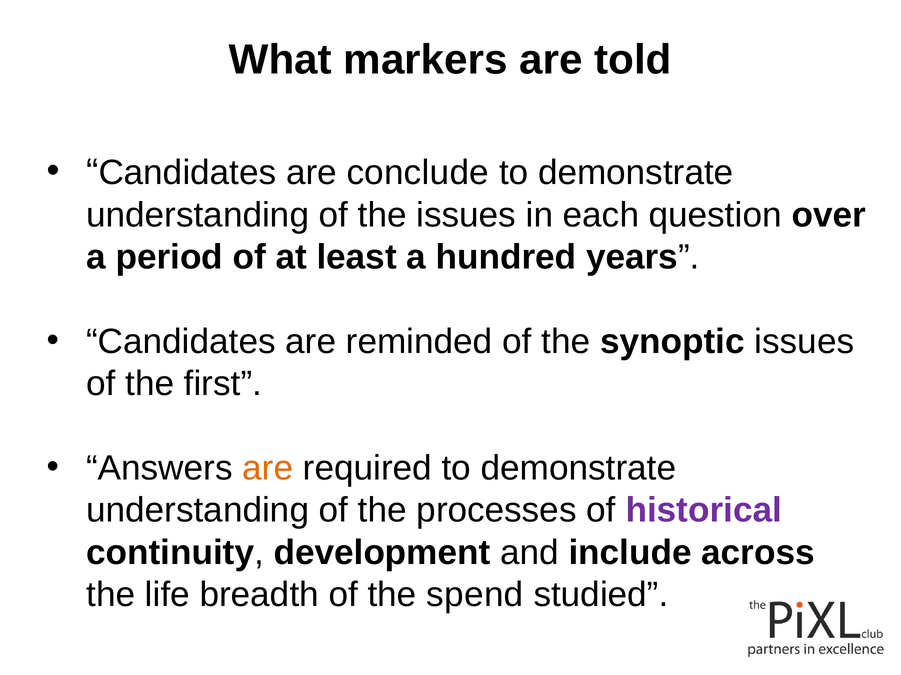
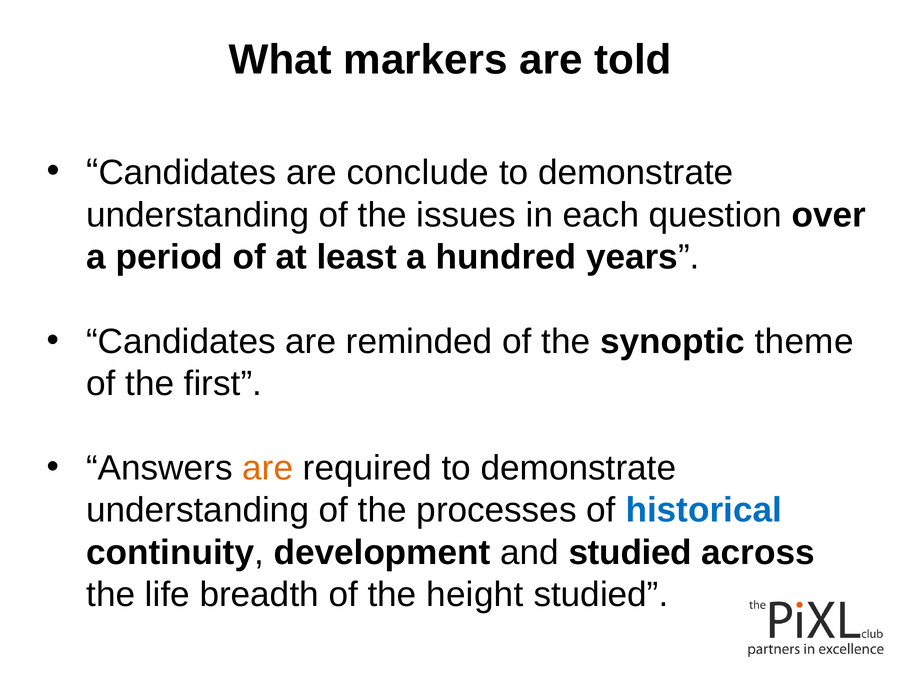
synoptic issues: issues -> theme (804, 342)
historical colour: purple -> blue (704, 511)
and include: include -> studied (630, 553)
spend: spend -> height (475, 595)
